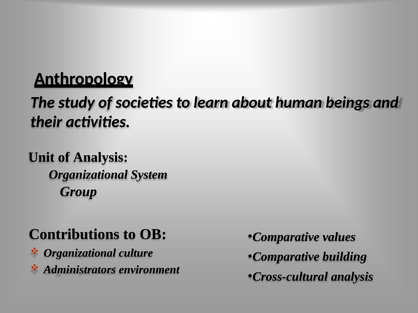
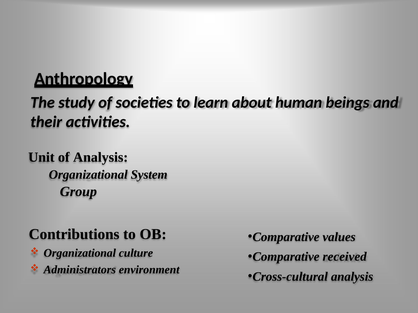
building: building -> received (345, 257)
